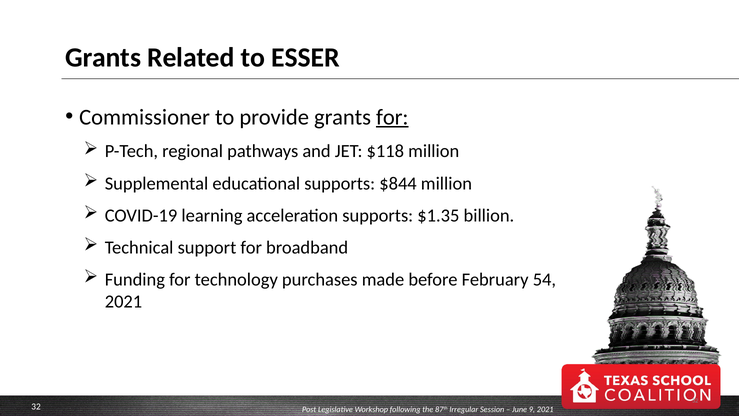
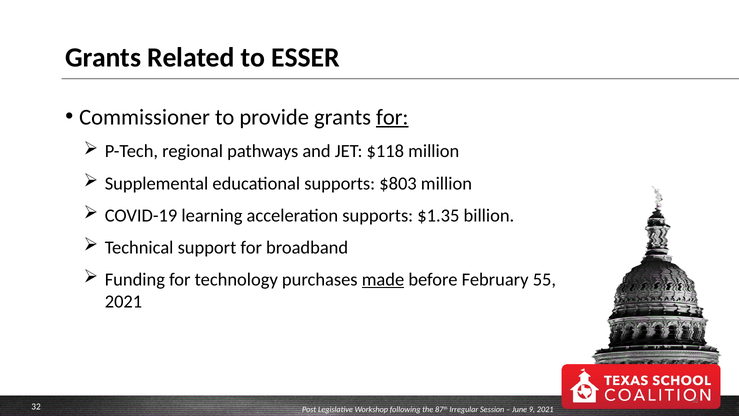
$844: $844 -> $803 (398, 183)
made underline: none -> present (383, 279)
54: 54 -> 55 (544, 279)
